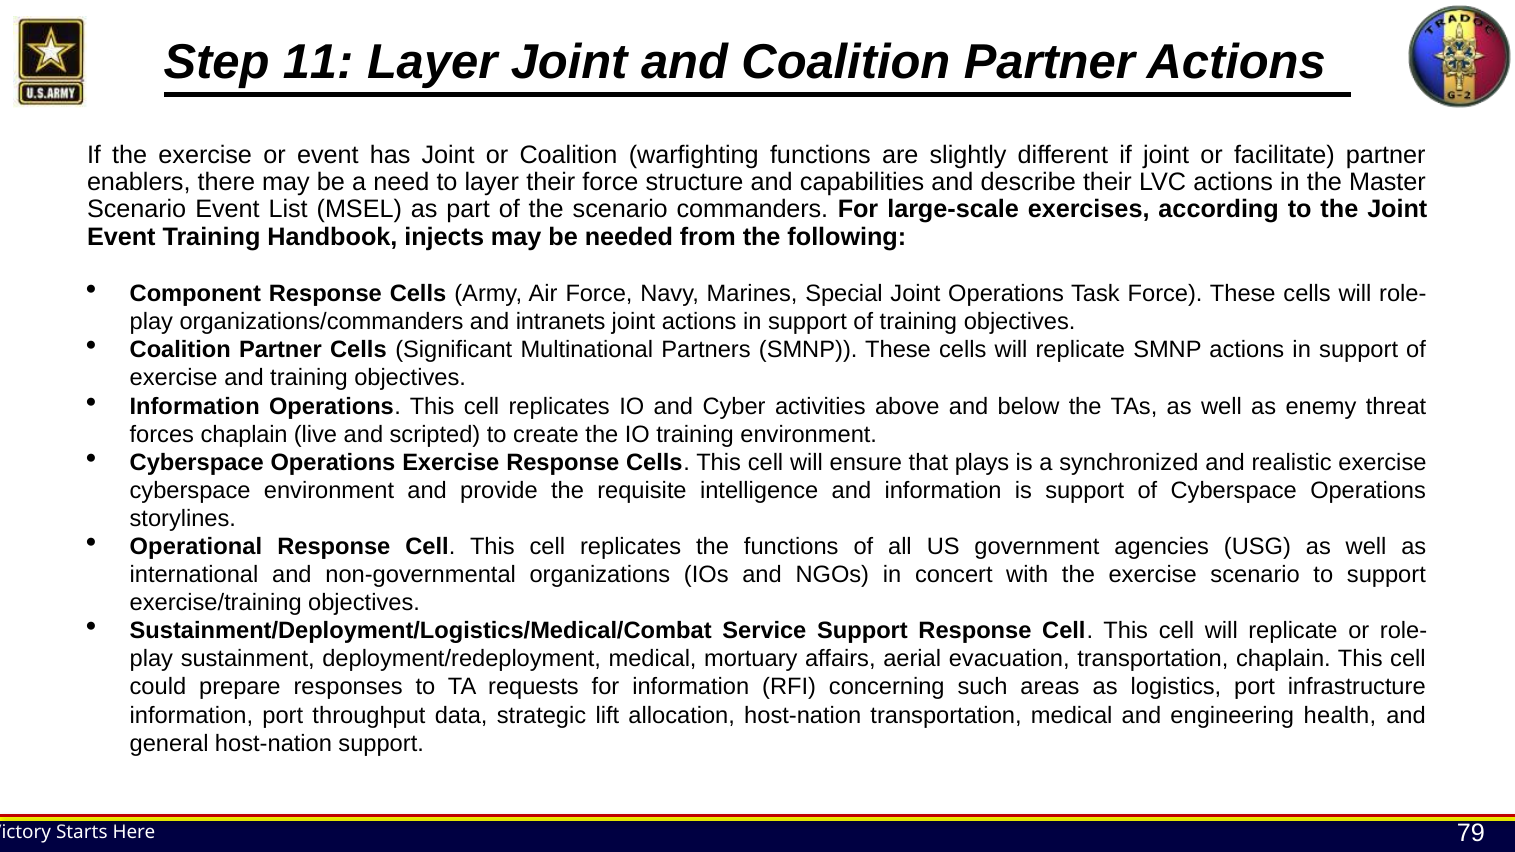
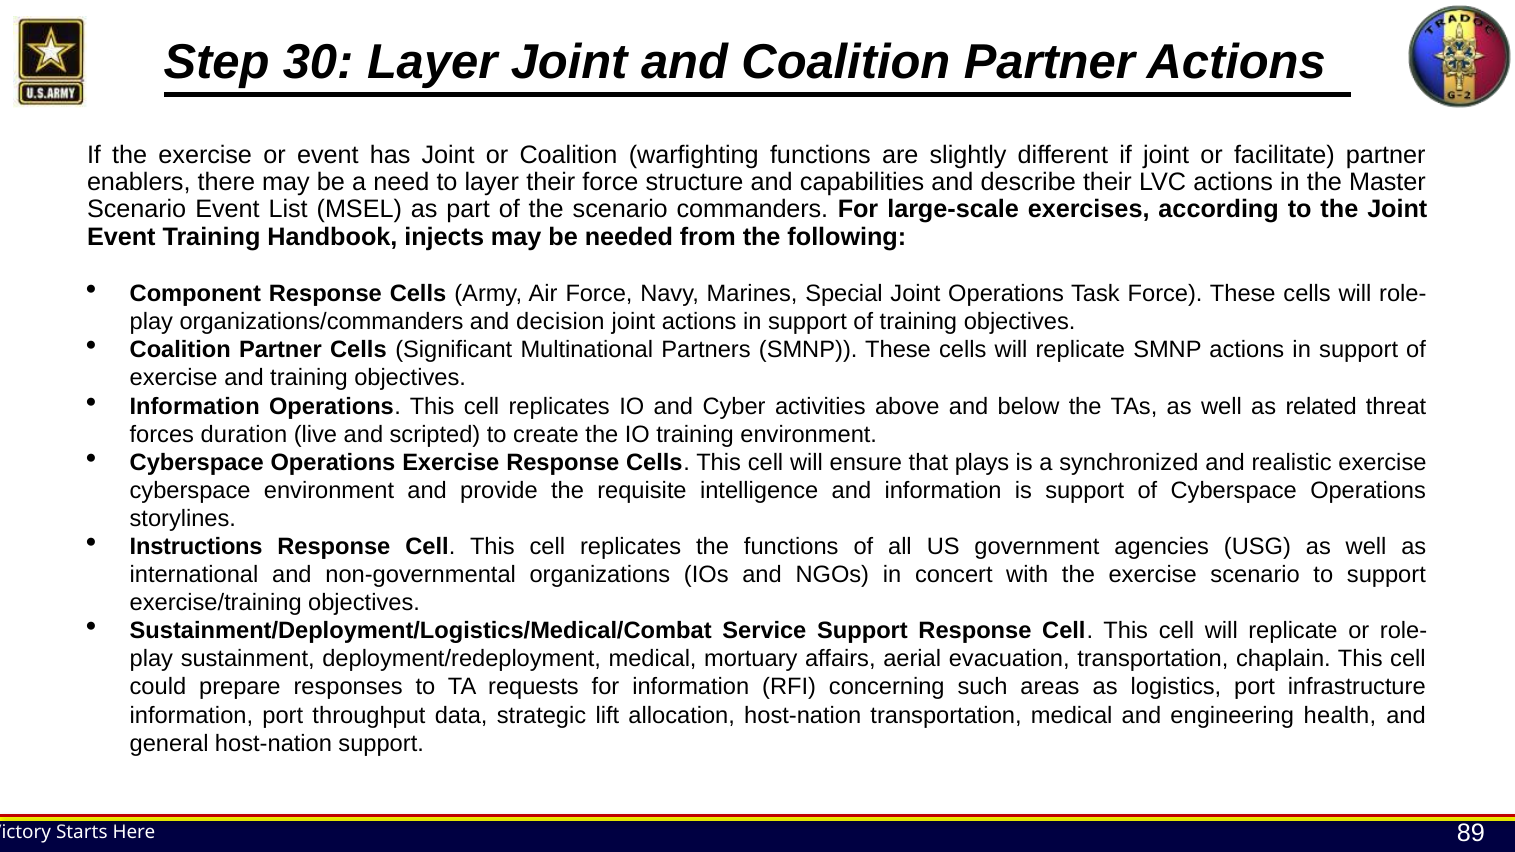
11: 11 -> 30 (318, 62)
intranets: intranets -> decision (560, 322)
enemy: enemy -> related (1321, 406)
forces chaplain: chaplain -> duration (244, 434)
Operational: Operational -> Instructions (196, 547)
79: 79 -> 89 (1471, 834)
